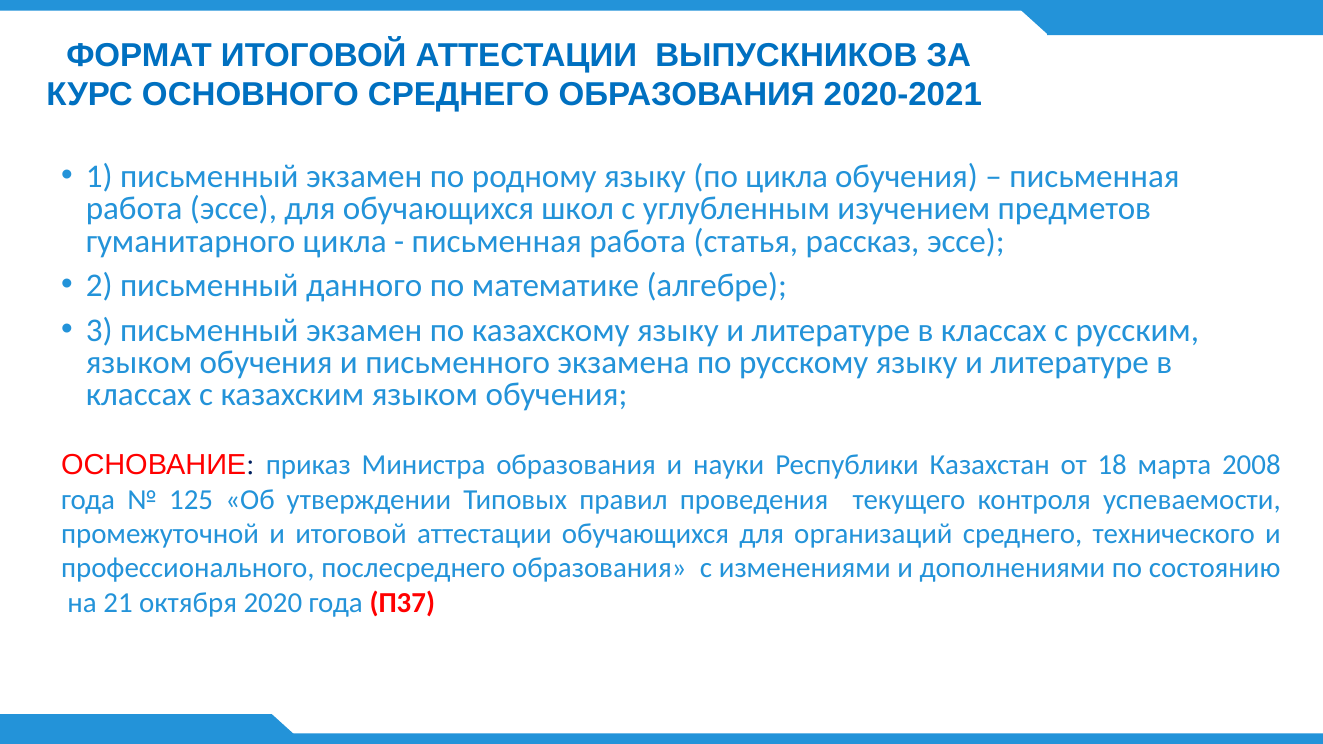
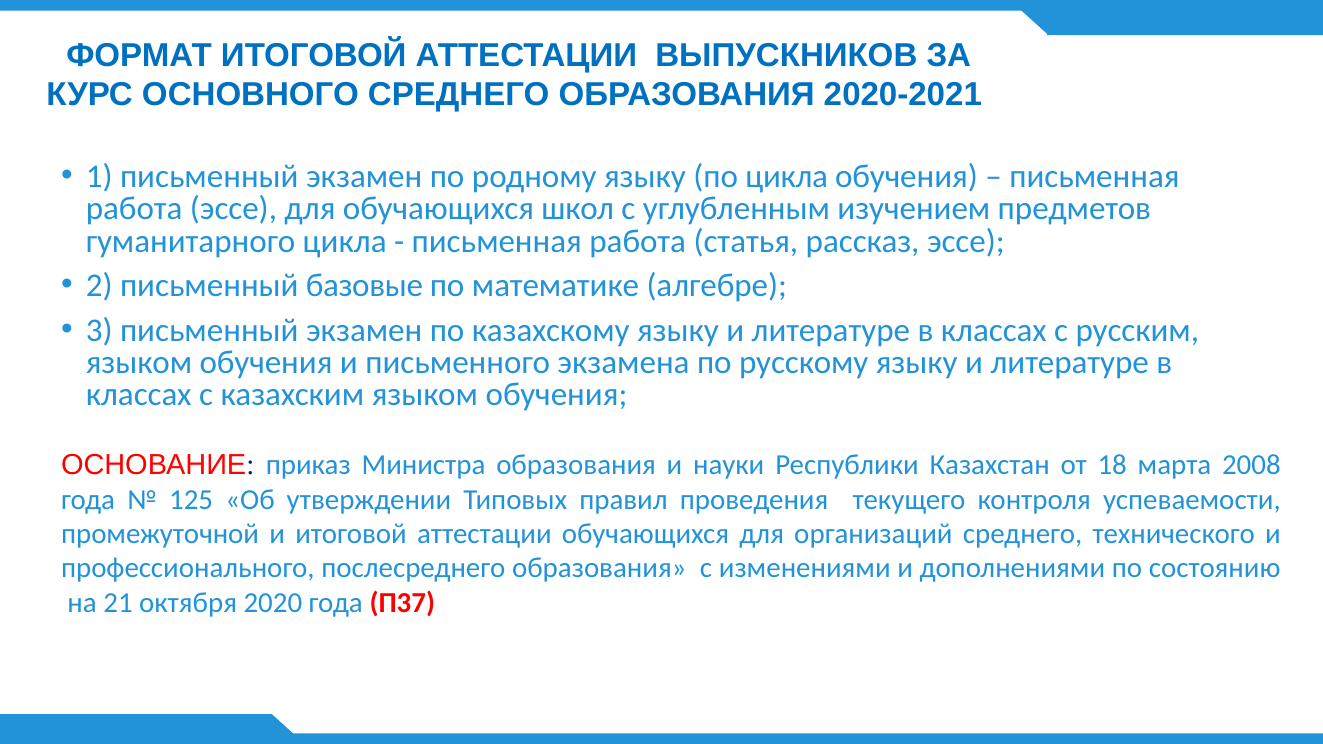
данного: данного -> базовые (364, 286)
